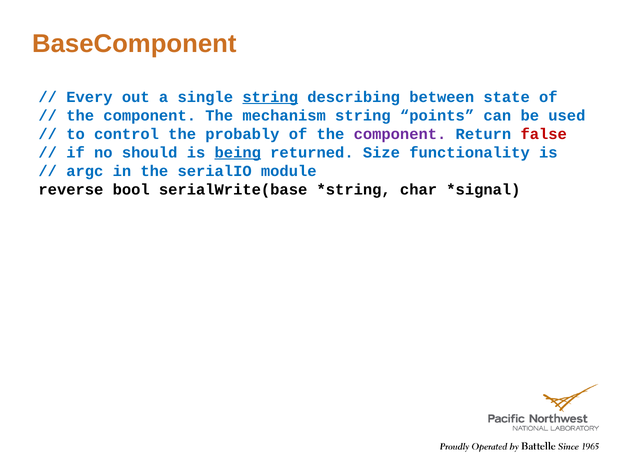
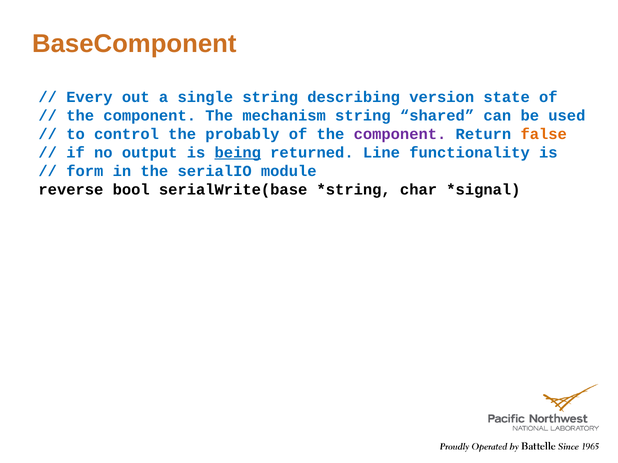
string underline: present -> none (270, 97)
between: between -> version (442, 97)
points: points -> shared (437, 116)
false colour: red -> orange (544, 134)
should: should -> output (150, 153)
Size: Size -> Line (381, 153)
argc: argc -> form (85, 171)
